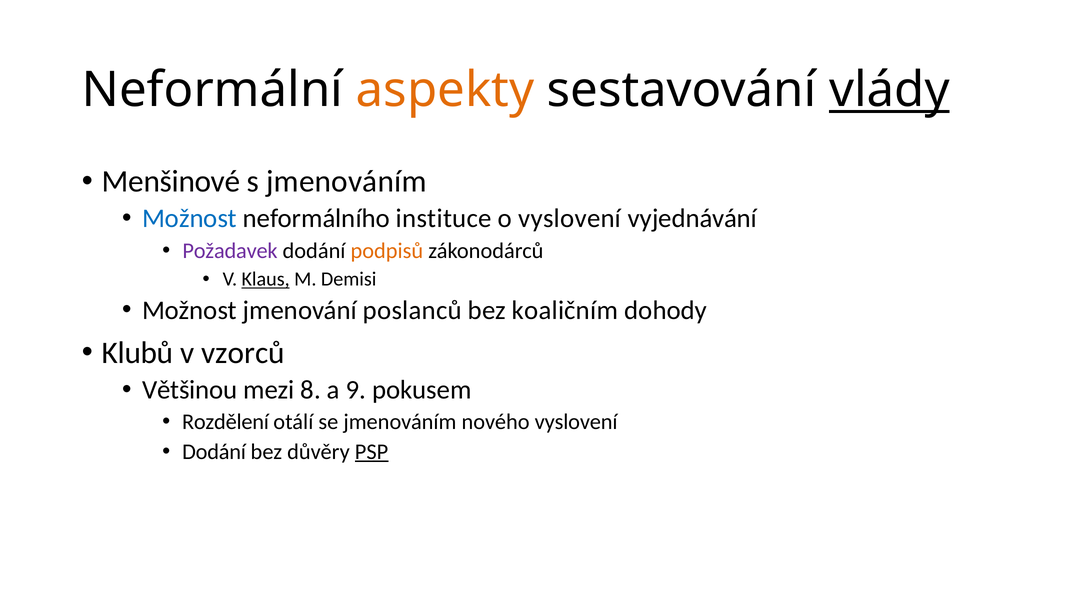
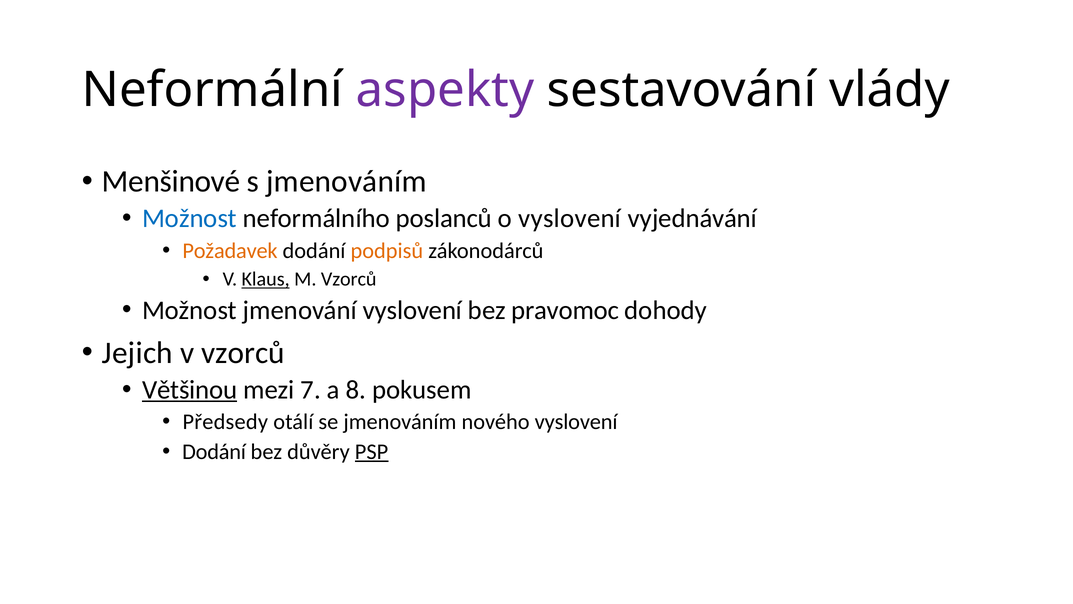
aspekty colour: orange -> purple (445, 90)
vlády underline: present -> none (889, 90)
instituce: instituce -> poslanců (444, 218)
Požadavek colour: purple -> orange (230, 251)
M Demisi: Demisi -> Vzorců (349, 279)
jmenování poslanců: poslanců -> vyslovení (413, 310)
koaličním: koaličním -> pravomoc (565, 310)
Klubů: Klubů -> Jejich (137, 353)
Většinou underline: none -> present (190, 389)
8: 8 -> 7 (311, 389)
9: 9 -> 8 (356, 389)
Rozdělení: Rozdělení -> Předsedy (225, 422)
